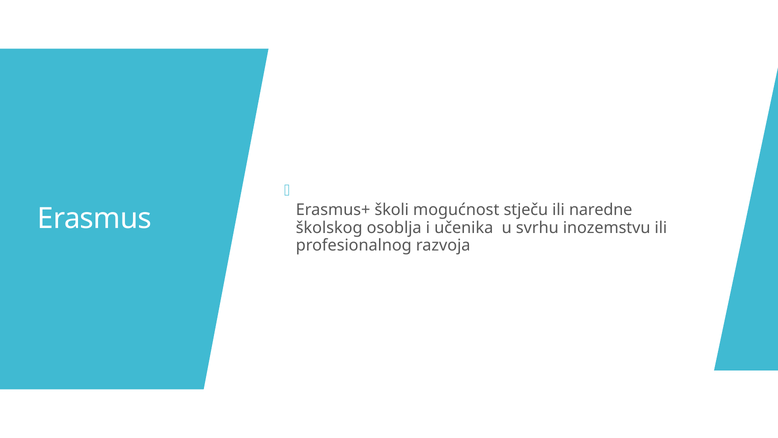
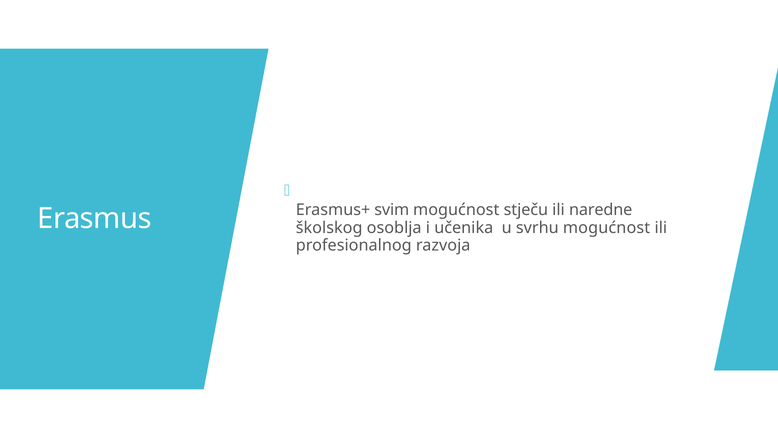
školi: školi -> svim (392, 210)
svrhu inozemstvu: inozemstvu -> mogućnost (607, 227)
